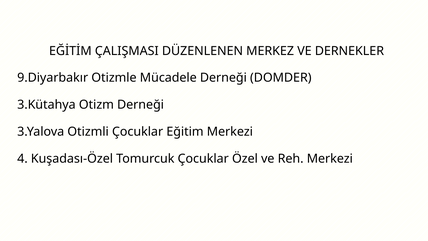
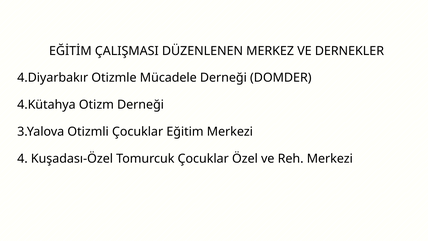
9.Diyarbakır: 9.Diyarbakır -> 4.Diyarbakır (53, 78)
3.Kütahya: 3.Kütahya -> 4.Kütahya (46, 105)
